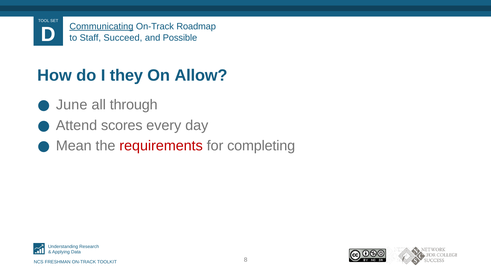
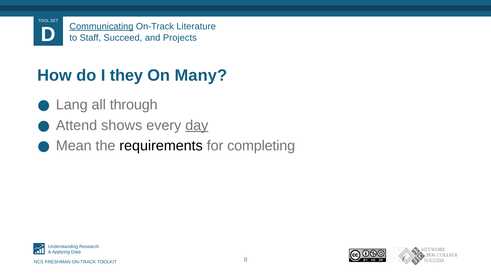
Roadmap: Roadmap -> Literature (196, 26)
Possible: Possible -> Projects (180, 38)
Allow: Allow -> Many (201, 76)
June: June -> Lang (72, 105)
scores: scores -> shows (122, 125)
day underline: none -> present (197, 125)
requirements colour: red -> black (161, 146)
